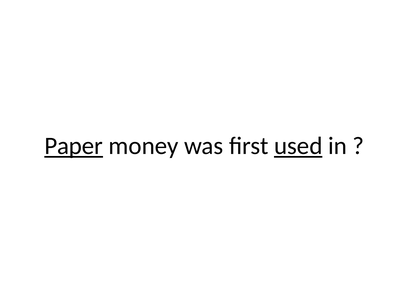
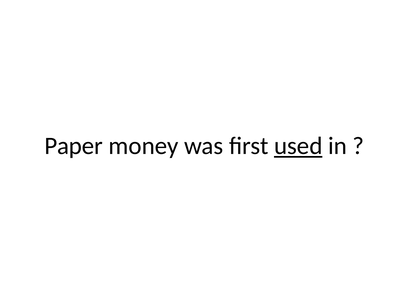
Paper underline: present -> none (74, 146)
